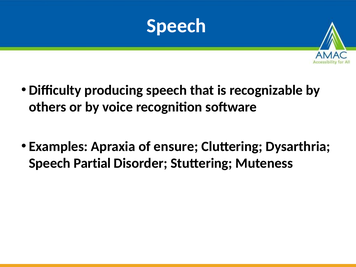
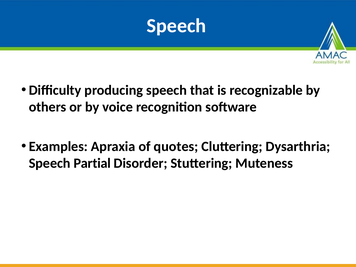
ensure: ensure -> quotes (176, 146)
